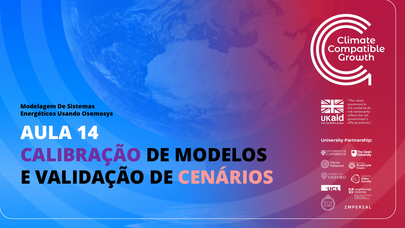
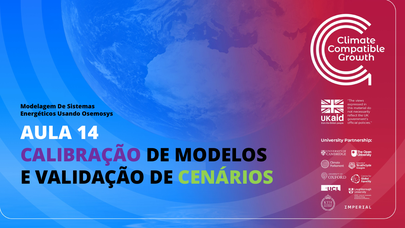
CENÁRIOS colour: pink -> light green (226, 178)
